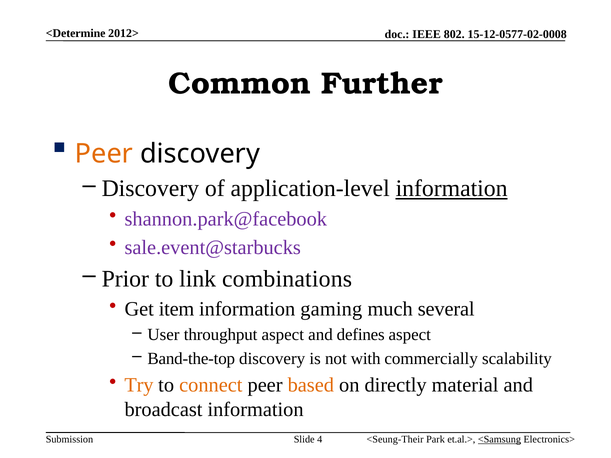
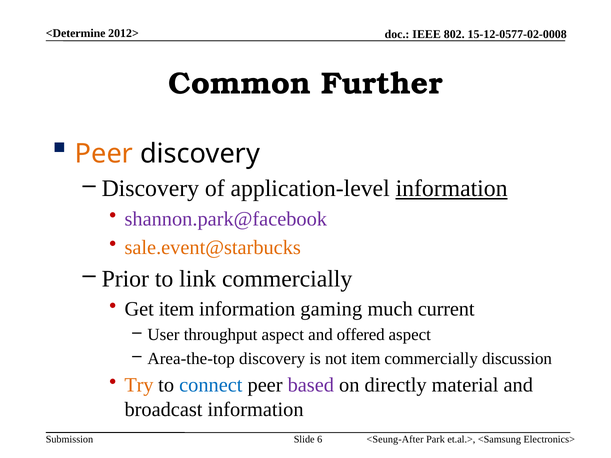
sale.event@starbucks colour: purple -> orange (213, 248)
link combinations: combinations -> commercially (287, 279)
several: several -> current (446, 309)
defines: defines -> offered (361, 335)
Band-the-top: Band-the-top -> Area-the-top (191, 359)
not with: with -> item (366, 359)
scalability: scalability -> discussion (517, 359)
connect colour: orange -> blue (211, 385)
based colour: orange -> purple (311, 385)
4: 4 -> 6 (320, 439)
<Seung-Their: <Seung-Their -> <Seung-After (395, 439)
<Samsung underline: present -> none (499, 439)
